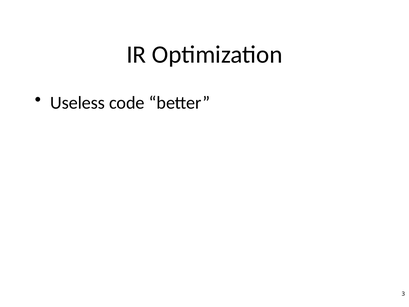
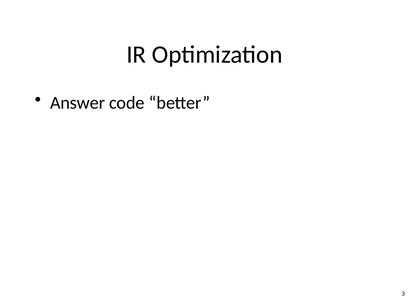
Useless: Useless -> Answer (78, 103)
